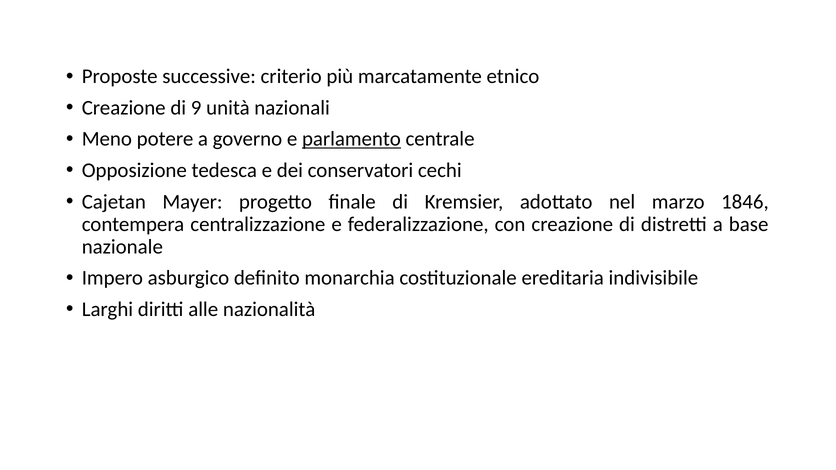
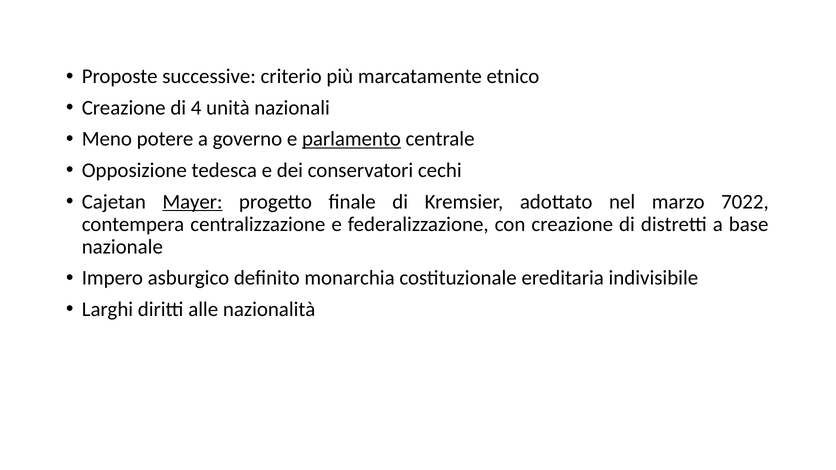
9: 9 -> 4 (196, 108)
Mayer underline: none -> present (192, 202)
1846: 1846 -> 7022 (745, 202)
